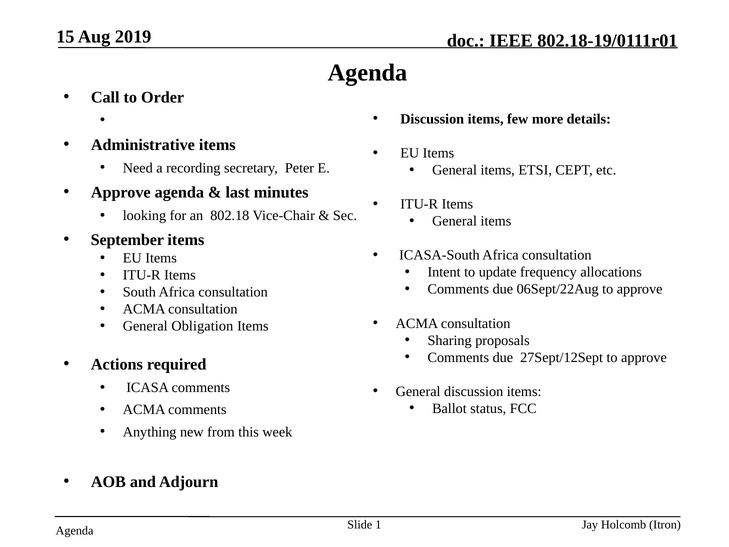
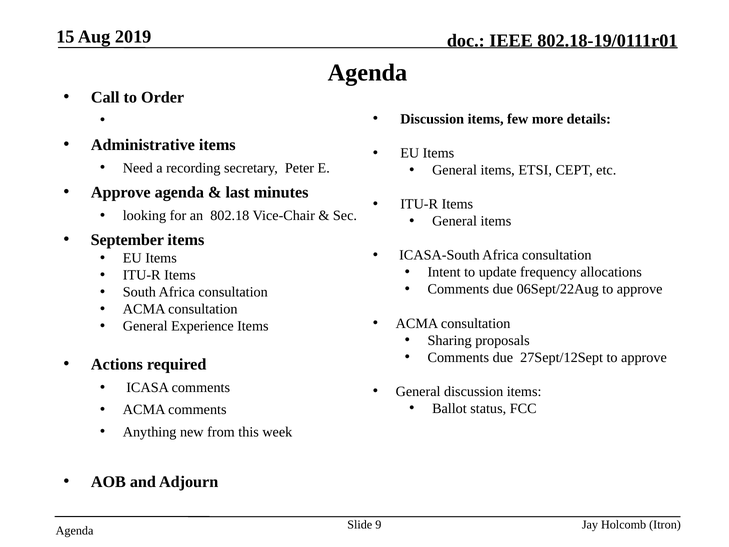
Obligation: Obligation -> Experience (202, 326)
1: 1 -> 9 (378, 524)
